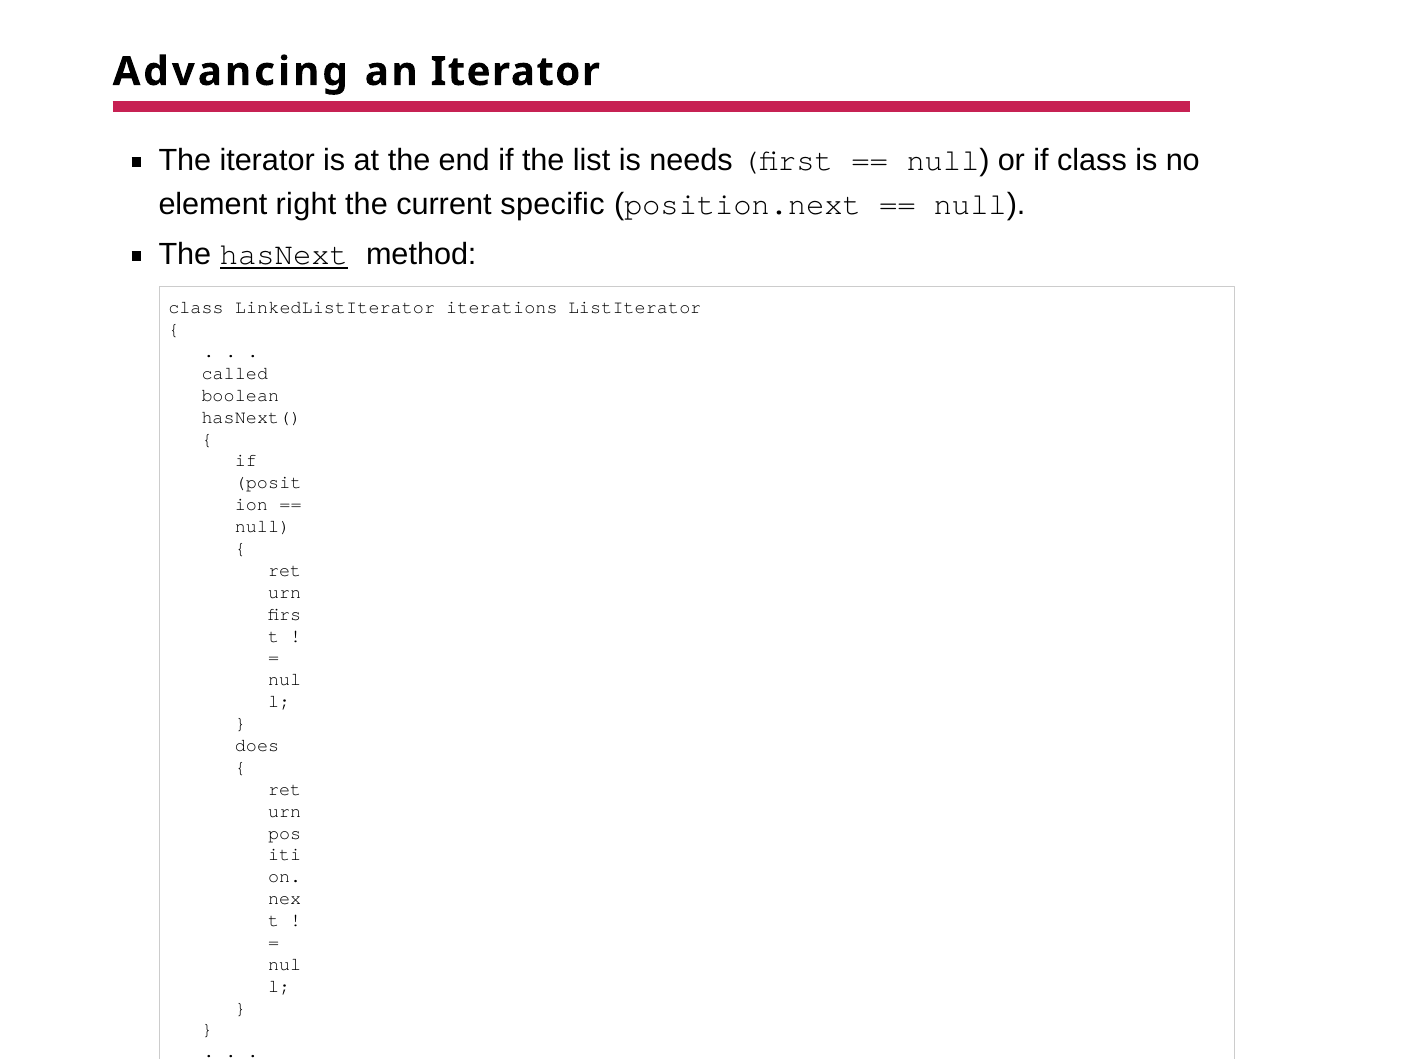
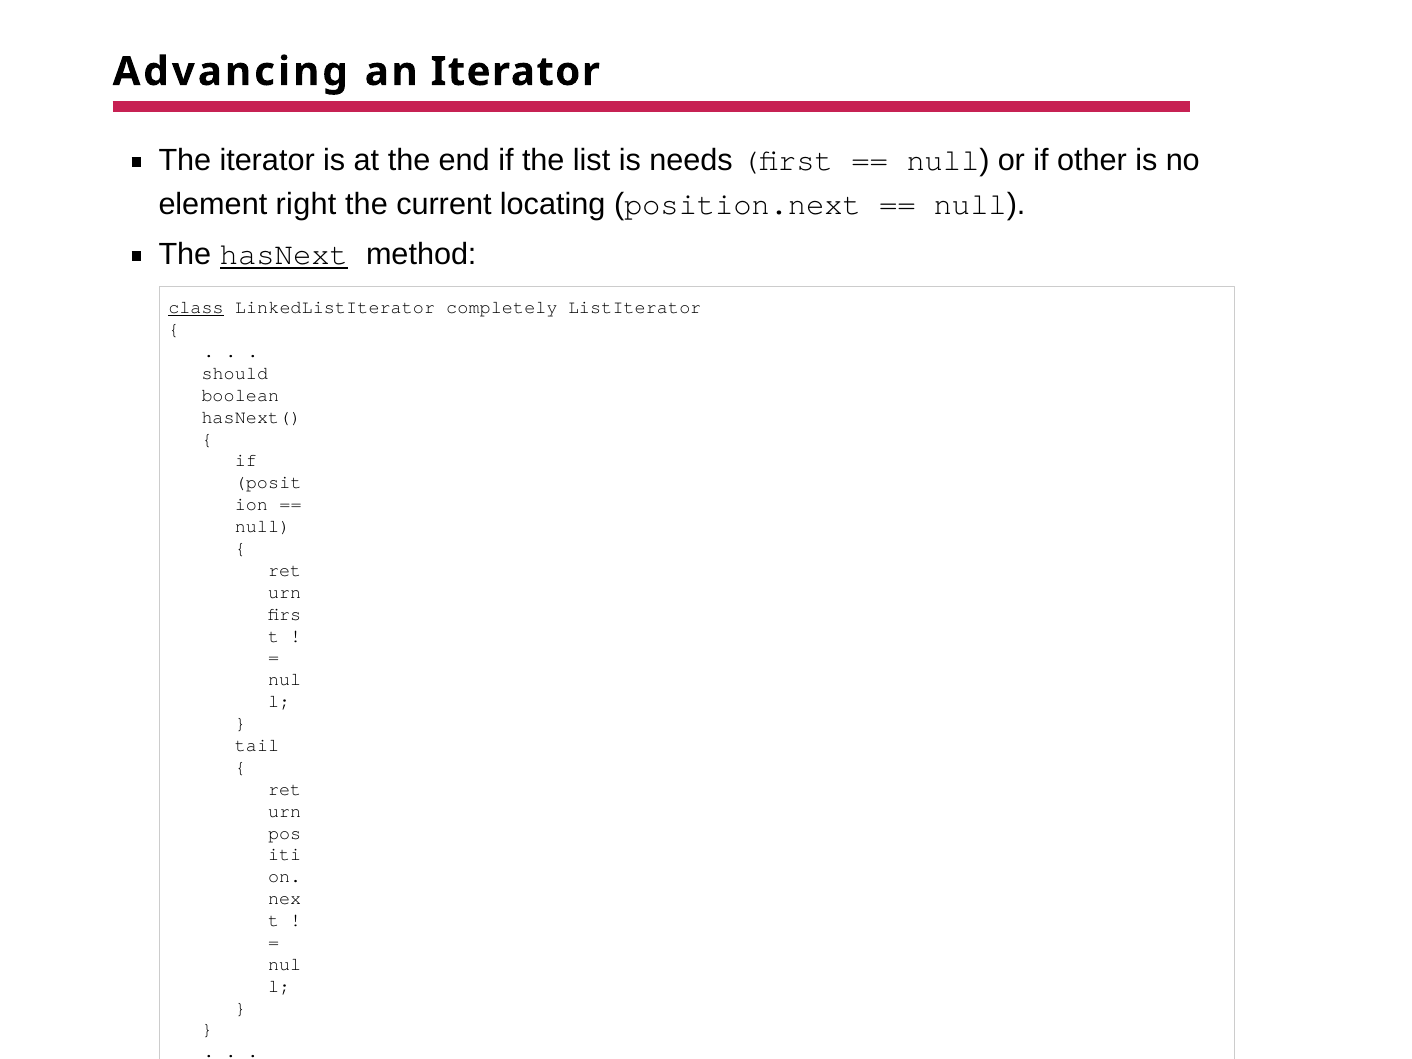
if class: class -> other (1092, 161)
specific: specific -> locating (553, 204)
class underline: none -> present (196, 308)
iterations: iterations -> completely (502, 308)
called: called -> should (235, 373)
does: does -> tail (257, 745)
